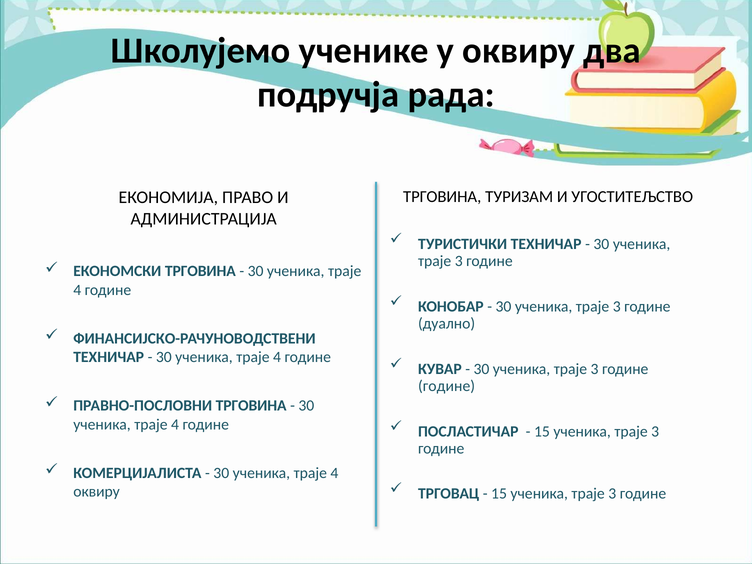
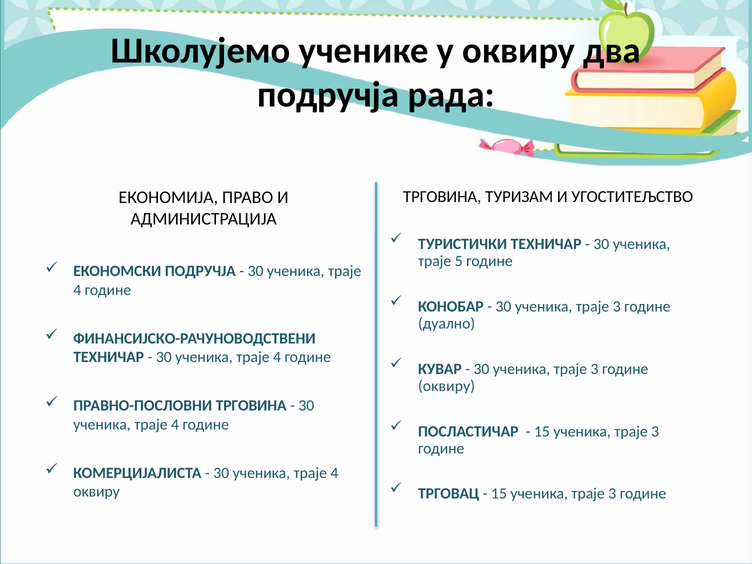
3: 3 -> 5 (459, 261)
ЕКОНОМСКИ ТРГОВИНА: ТРГОВИНА -> ПОДРУЧЈА (200, 271)
године: године -> оквиру (447, 386)
